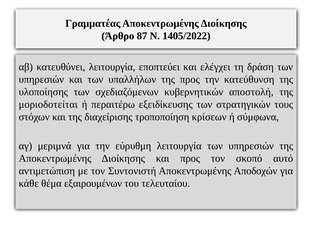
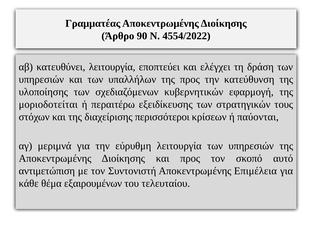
87: 87 -> 90 (142, 36)
1405/2022: 1405/2022 -> 4554/2022 (186, 36)
αποστολή: αποστολή -> εφαρμογή (251, 92)
τροποποίηση: τροποποίηση -> περισσότεροι (162, 117)
σύμφωνα: σύμφωνα -> παύονται (258, 117)
Αποδοχών: Αποδοχών -> Επιμέλεια (255, 171)
